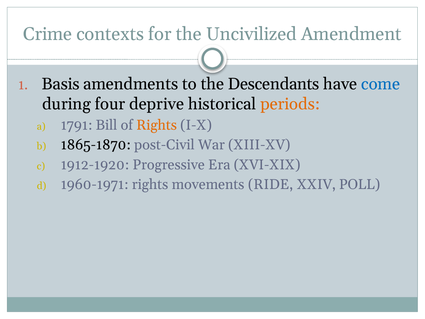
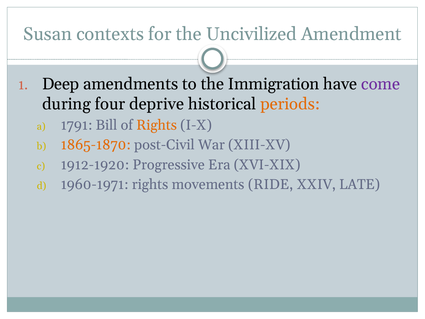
Crime: Crime -> Susan (48, 34)
Basis: Basis -> Deep (61, 84)
Descendants: Descendants -> Immigration (274, 84)
come colour: blue -> purple (381, 84)
1865-1870 colour: black -> orange (96, 145)
POLL: POLL -> LATE (360, 184)
